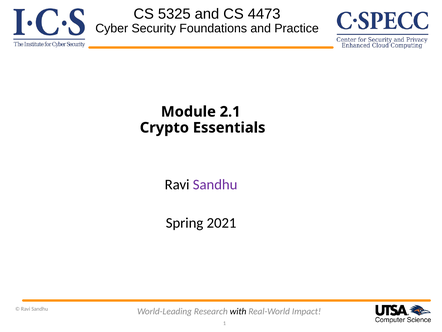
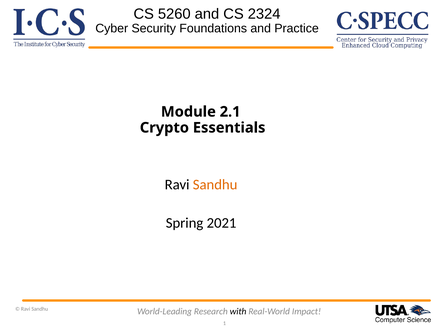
5325: 5325 -> 5260 (174, 14)
4473: 4473 -> 2324 (264, 14)
Sandhu colour: purple -> orange (215, 184)
